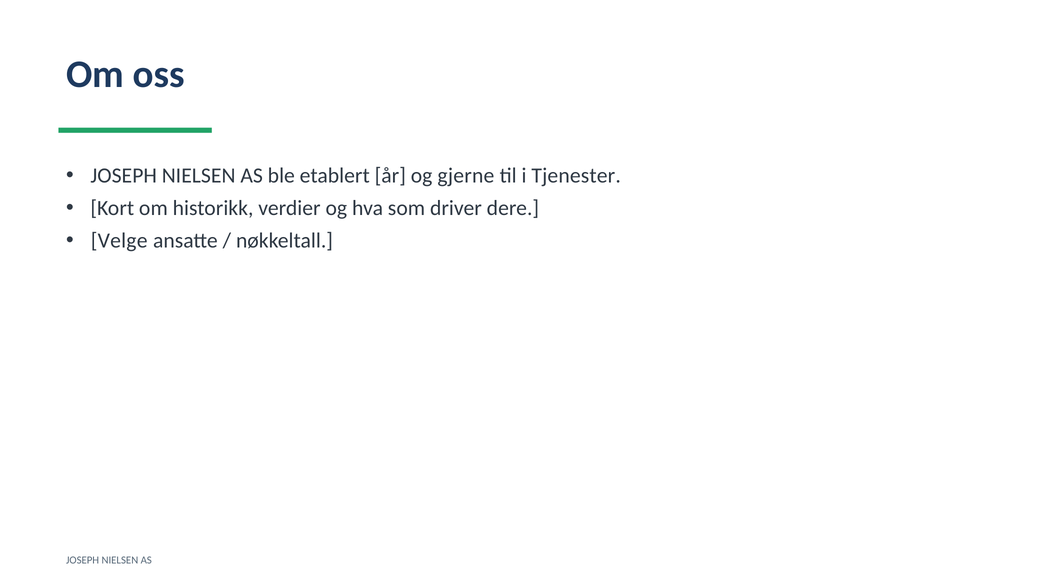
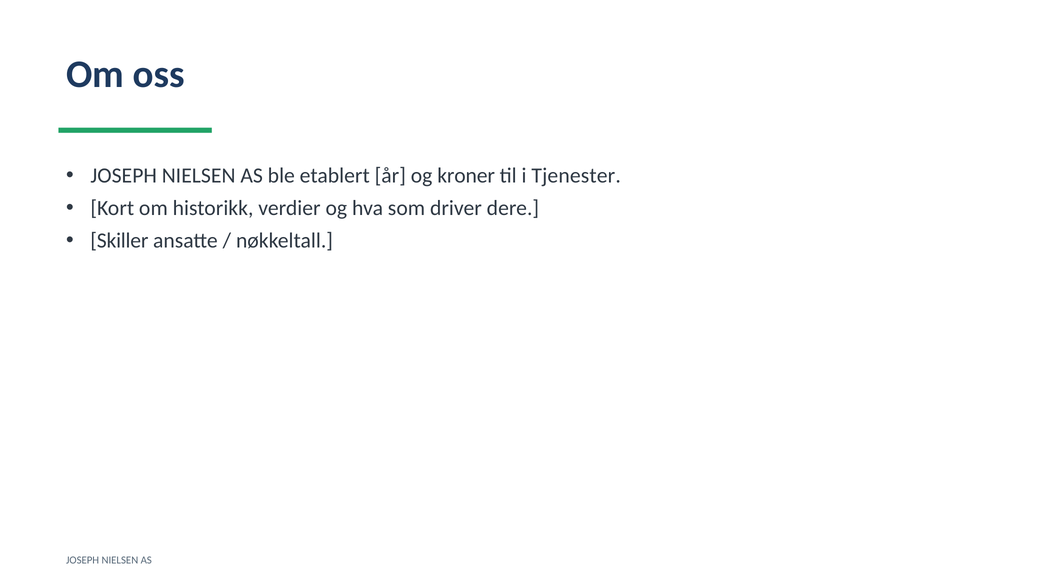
gjerne: gjerne -> kroner (466, 176)
Velge: Velge -> Skiller (119, 241)
